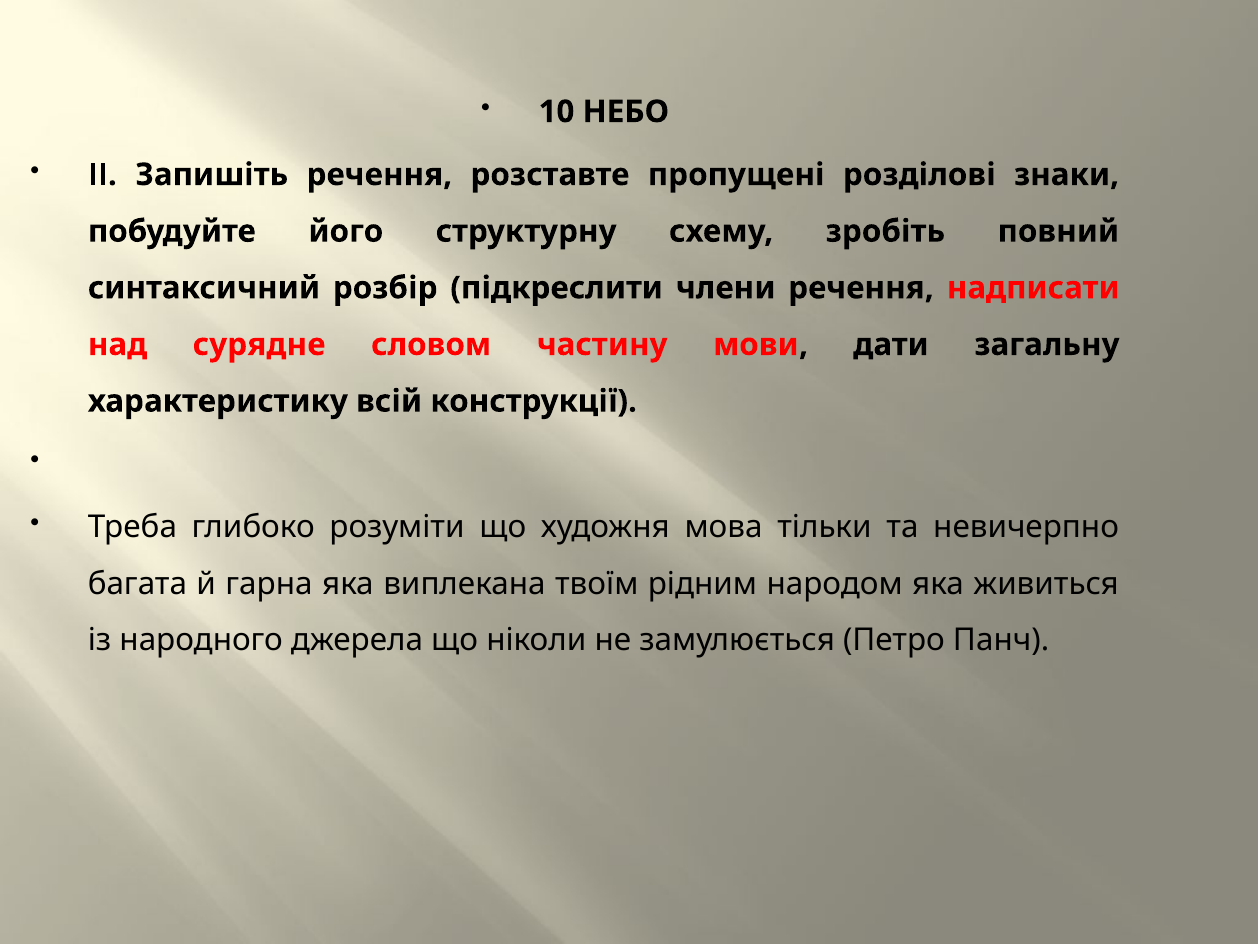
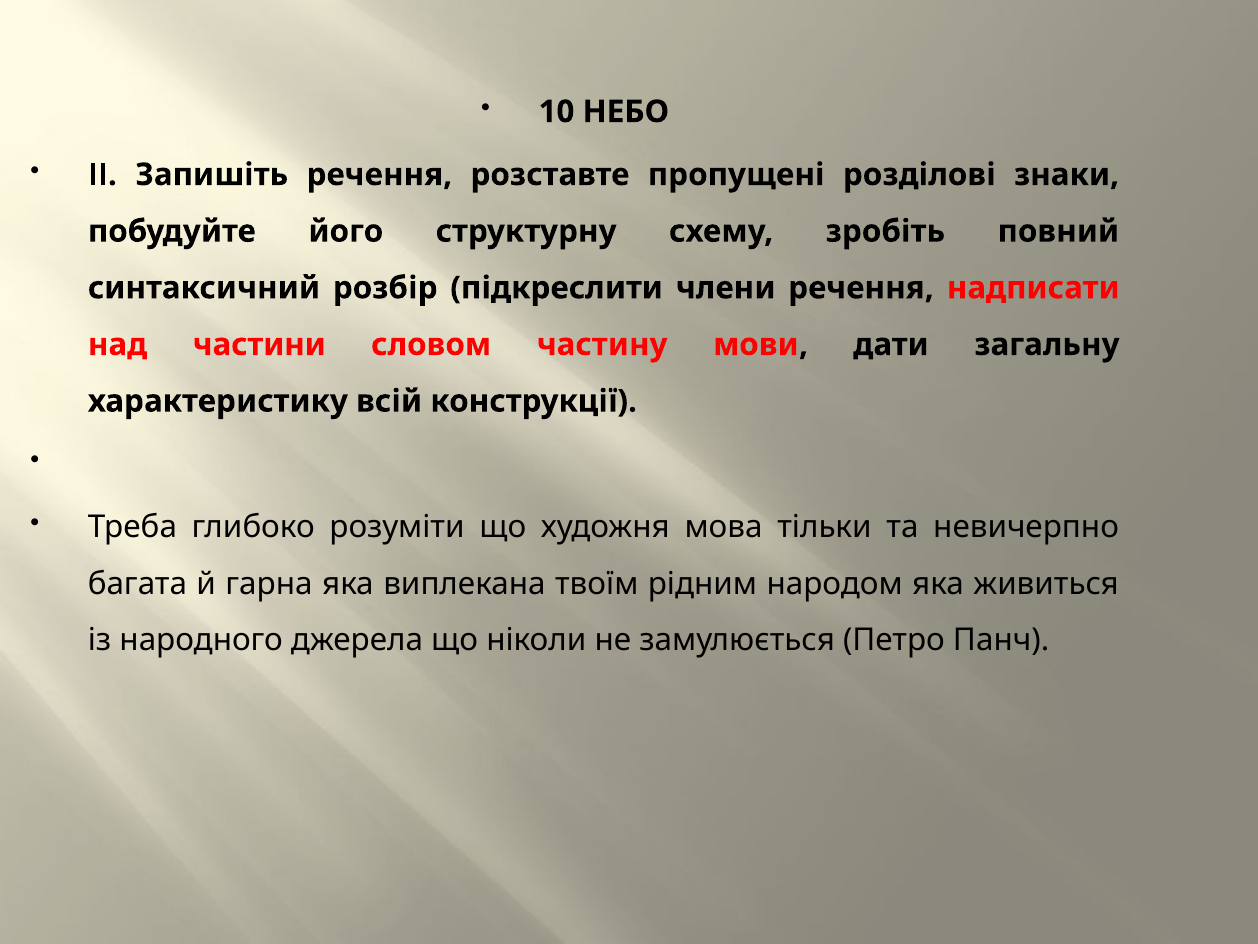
сурядне: сурядне -> частини (259, 344)
